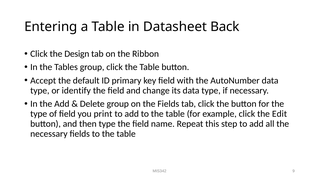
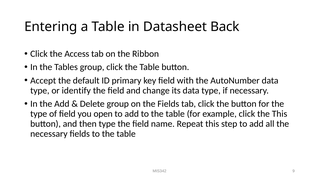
Design: Design -> Access (77, 54)
print: print -> open (103, 114)
the Edit: Edit -> This (280, 114)
